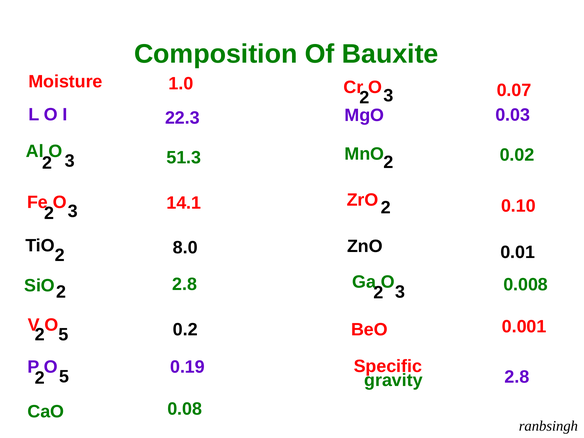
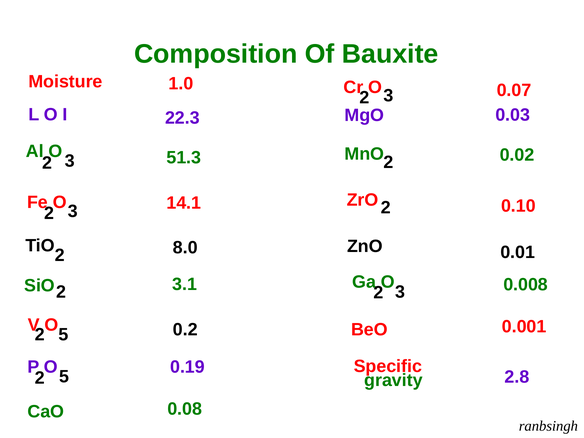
2.8: 2.8 -> 3.1 (185, 284)
